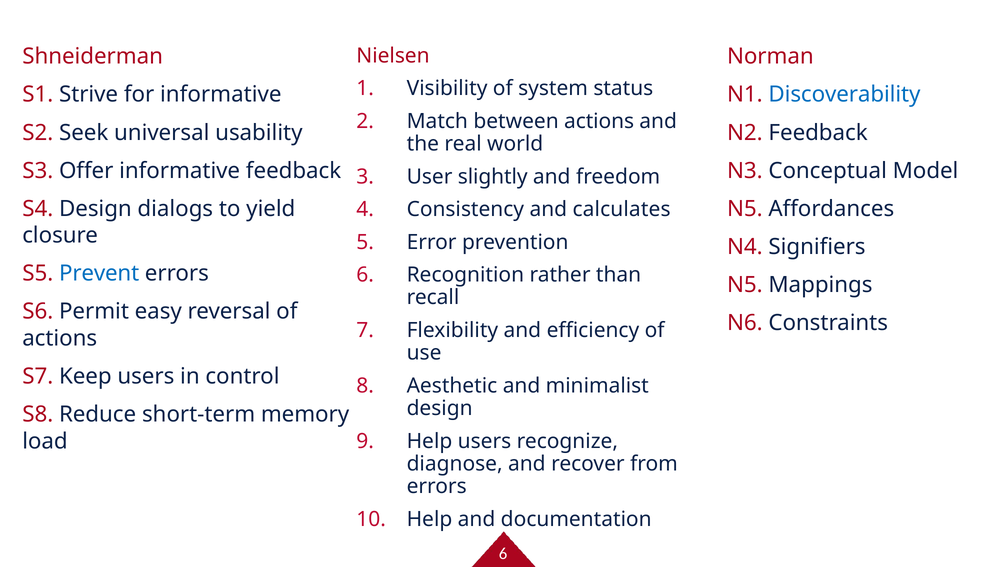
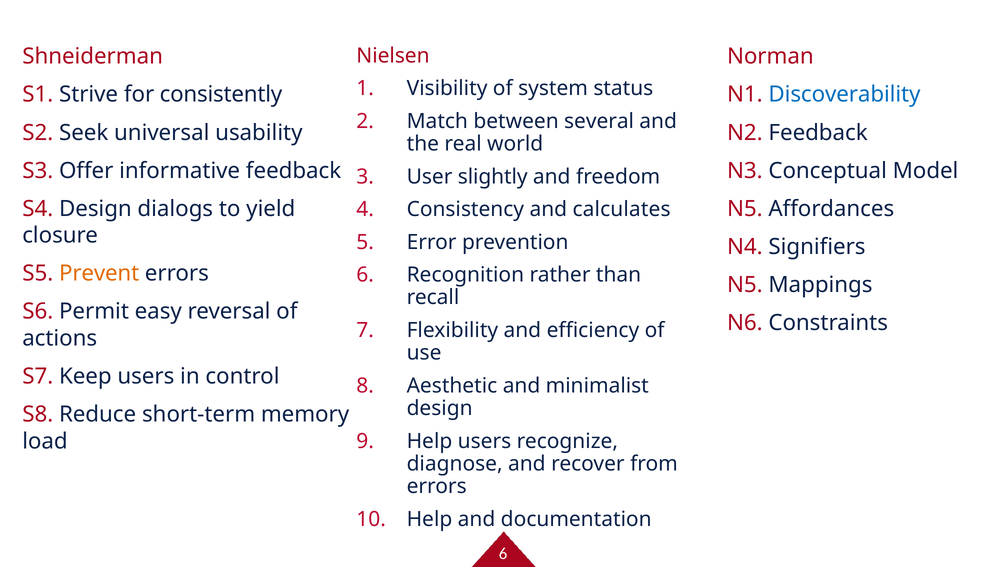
for informative: informative -> consistently (221, 95)
between actions: actions -> several (599, 121)
Prevent colour: blue -> orange (99, 273)
